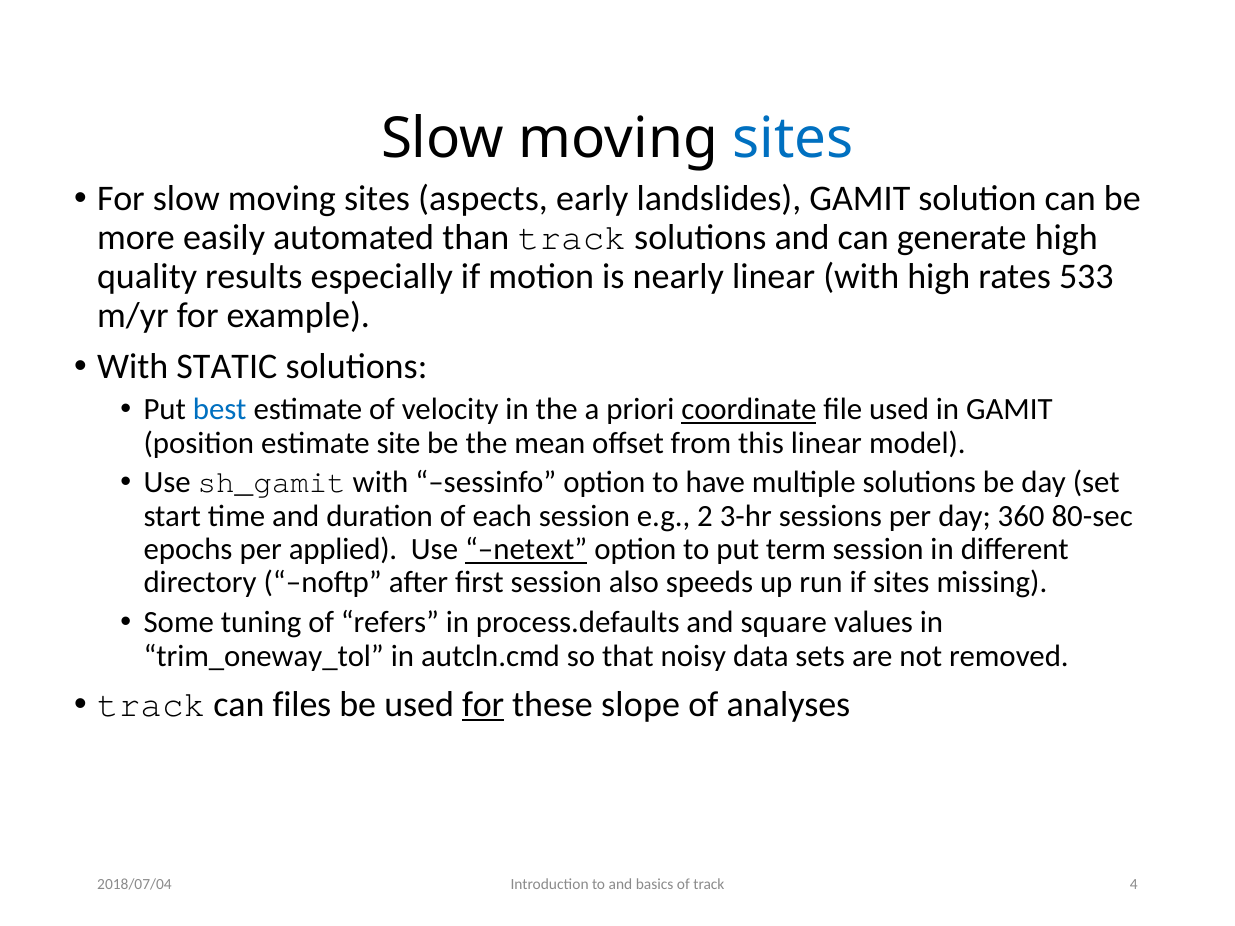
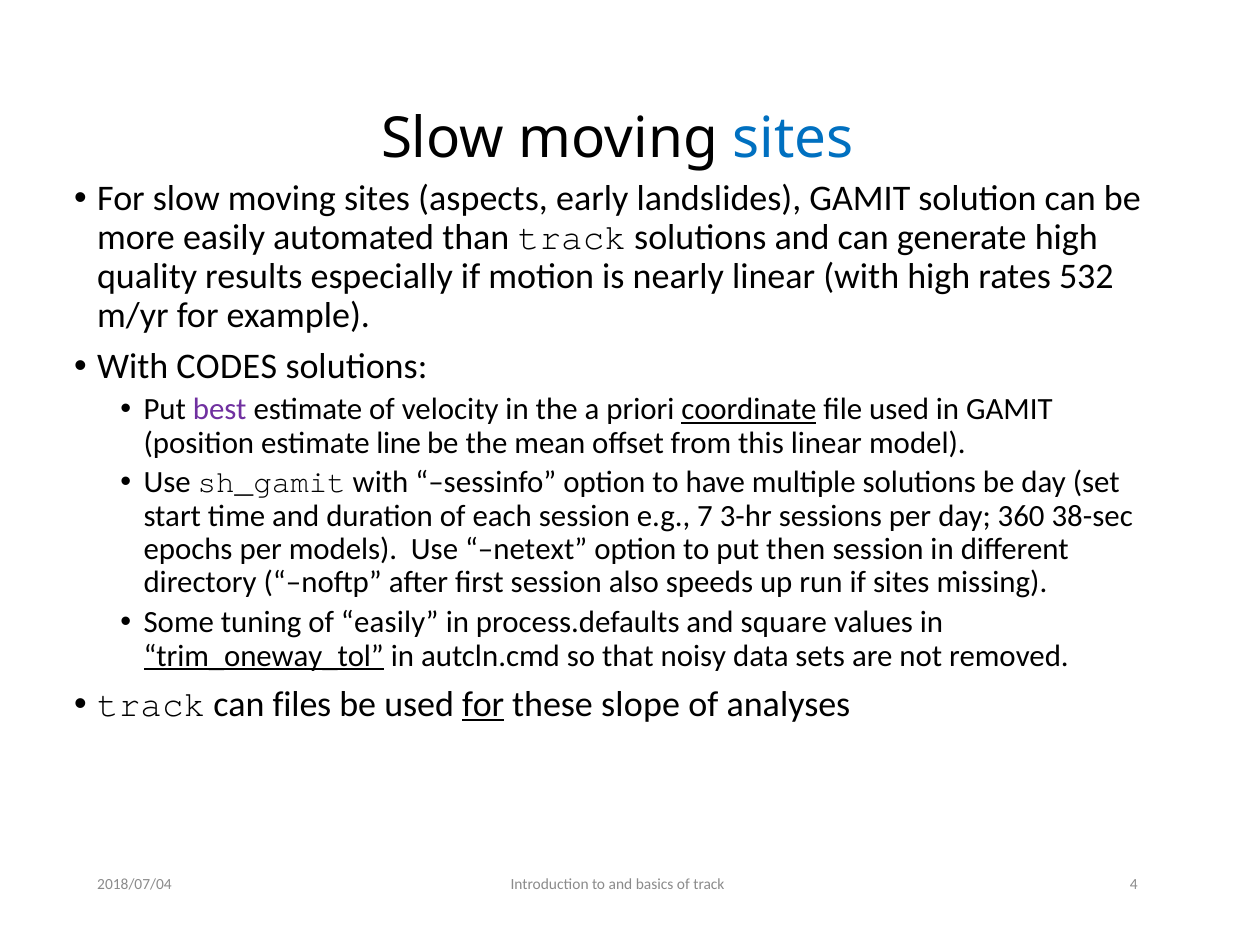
533: 533 -> 532 (1086, 276)
STATIC: STATIC -> CODES (227, 367)
best colour: blue -> purple (220, 410)
site: site -> line (399, 443)
2: 2 -> 7 (705, 516)
80-sec: 80-sec -> 38-sec (1092, 516)
applied: applied -> models (343, 550)
netext underline: present -> none (526, 550)
term: term -> then (796, 550)
of refers: refers -> easily (390, 623)
trim_oneway_tol underline: none -> present (264, 656)
